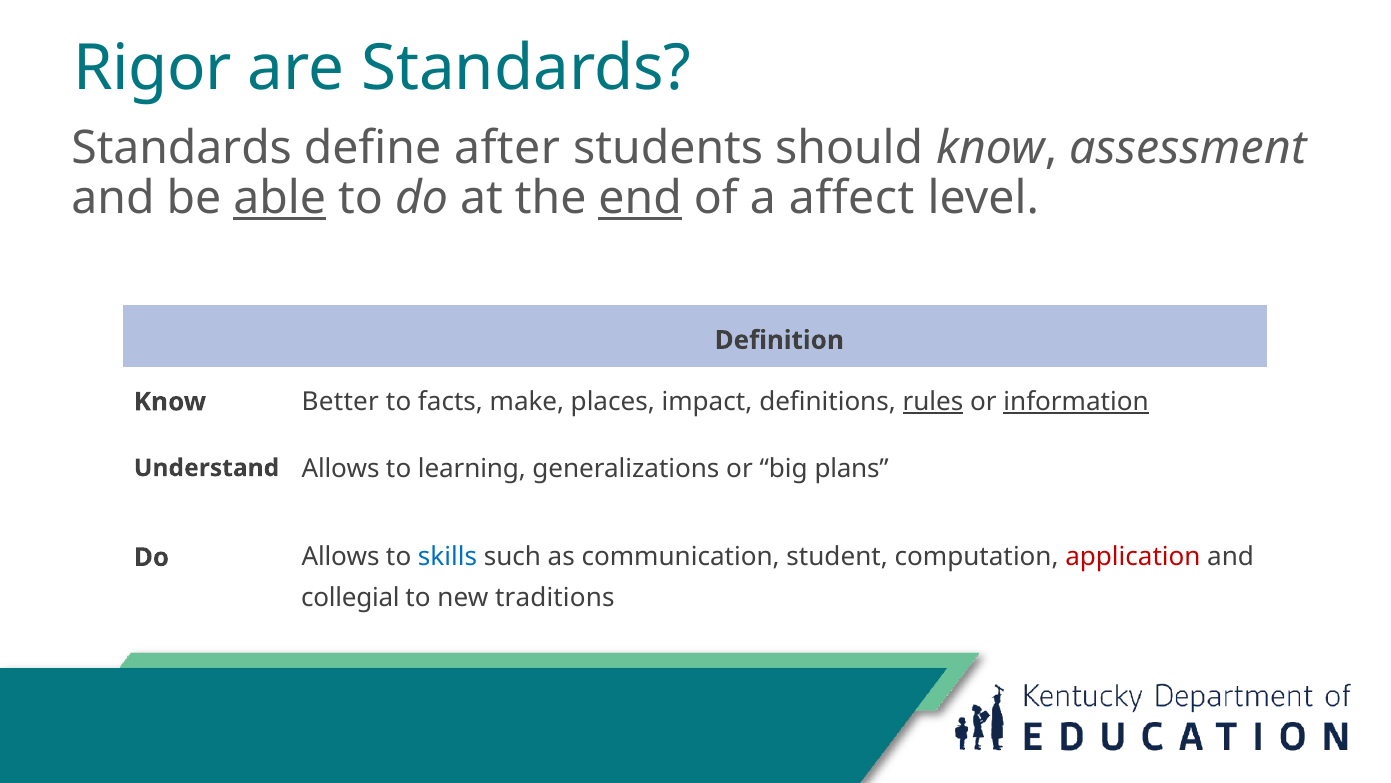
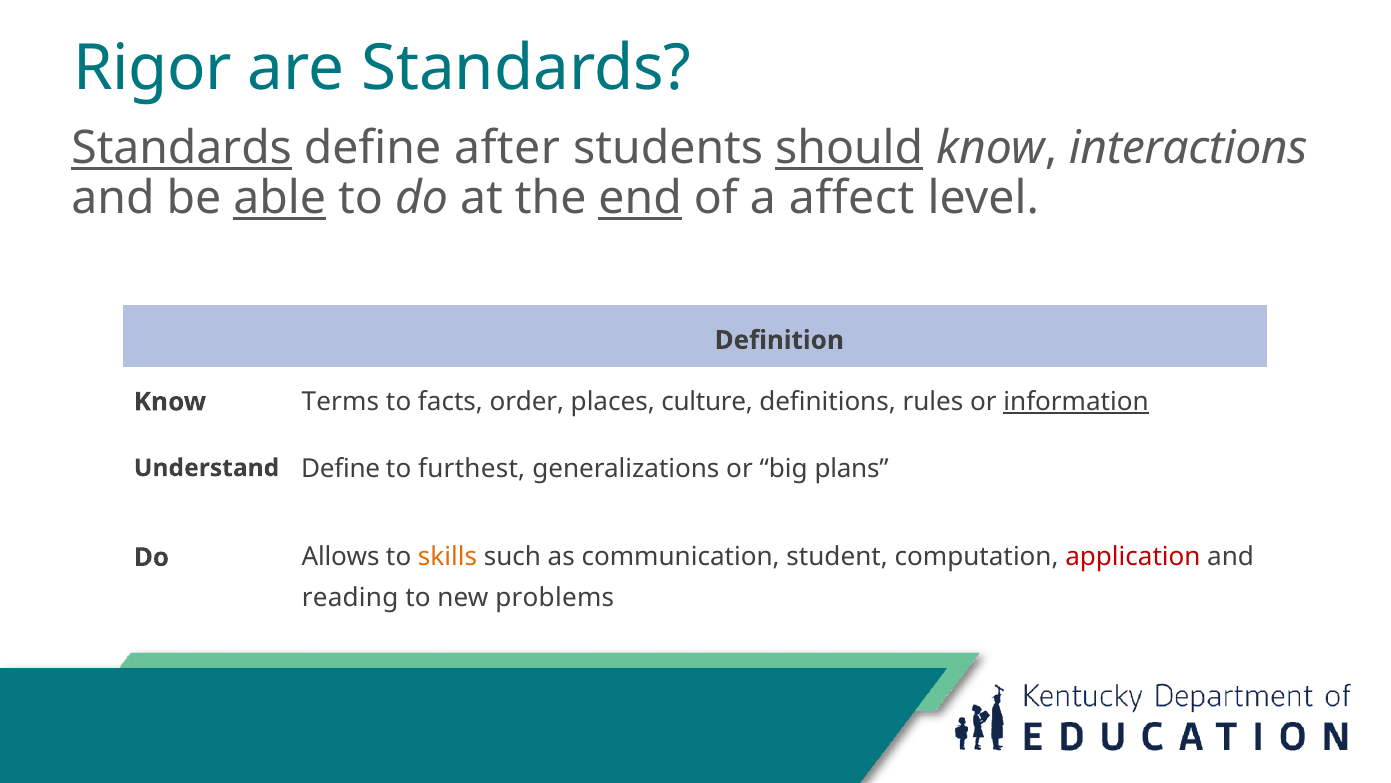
Standards underline: none -> present (182, 148)
should underline: none -> present (849, 148)
assessment: assessment -> interactions (1188, 148)
Better: Better -> Terms (340, 402)
make: make -> order (527, 402)
impact: impact -> culture (707, 402)
rules underline: present -> none (933, 402)
Understand Allows: Allows -> Define (341, 469)
learning: learning -> furthest (472, 469)
skills colour: blue -> orange (447, 557)
collegial: collegial -> reading (350, 598)
traditions: traditions -> problems (555, 598)
